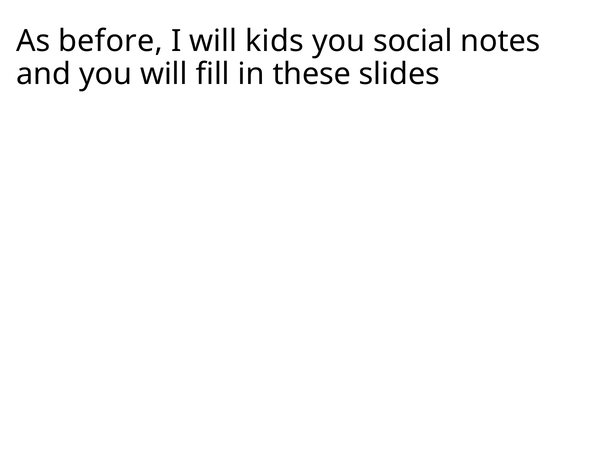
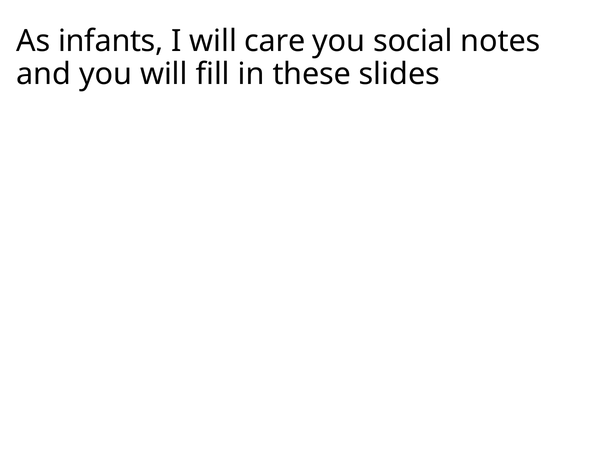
before: before -> infants (111, 41)
kids: kids -> care (275, 41)
